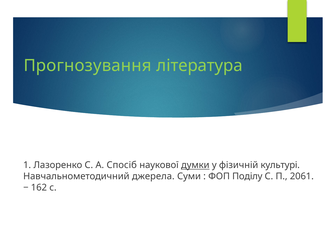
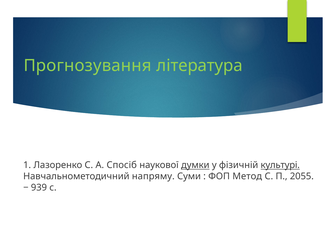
культурі underline: none -> present (280, 165)
джерела: джерела -> напряму (153, 176)
Поділу: Поділу -> Метод (247, 176)
2061: 2061 -> 2055 (302, 176)
162: 162 -> 939 (39, 188)
